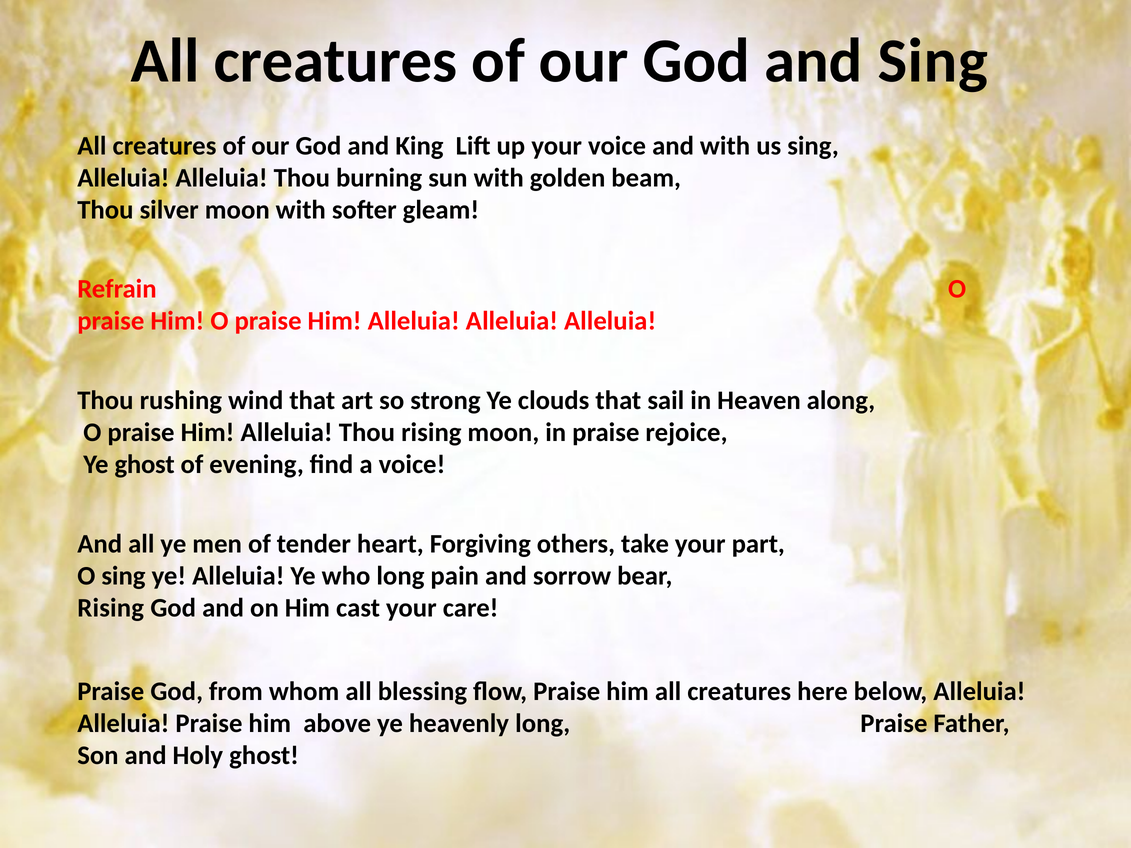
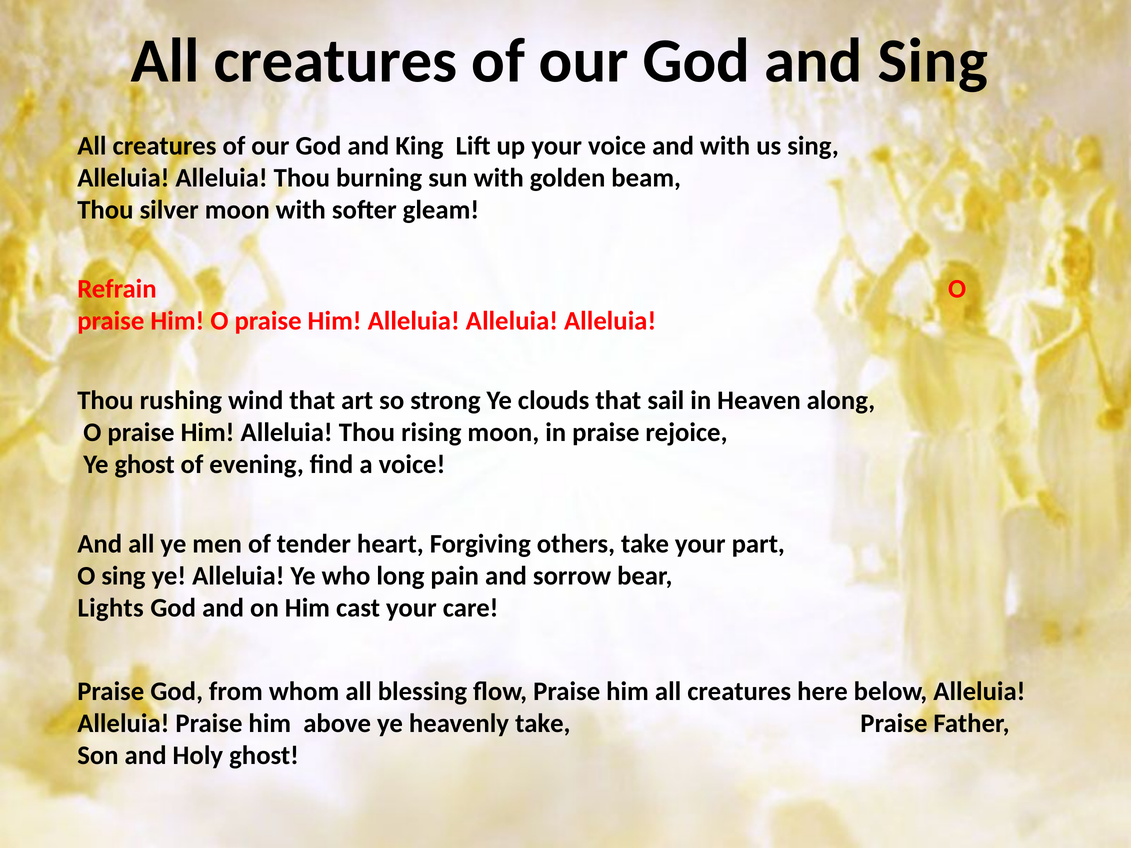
Rising: Rising -> Lights (111, 608)
heavenly long: long -> take (543, 724)
